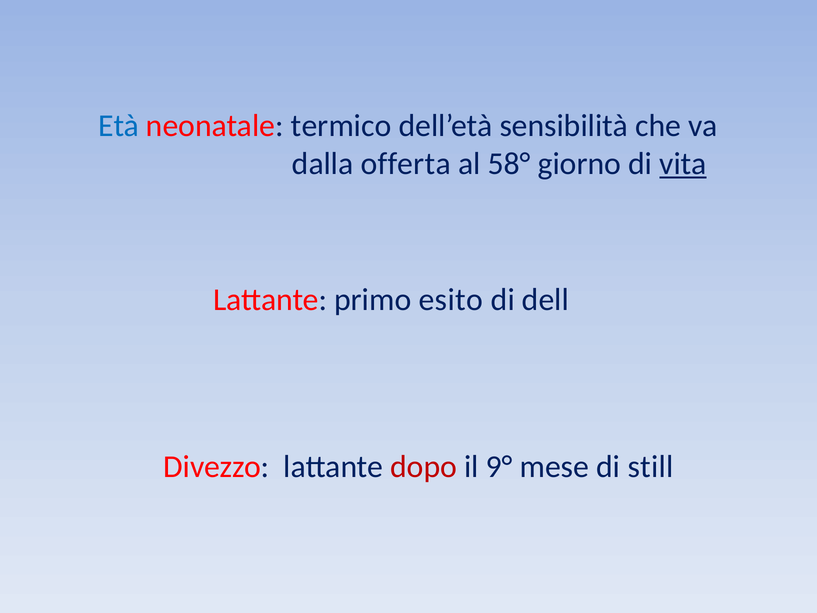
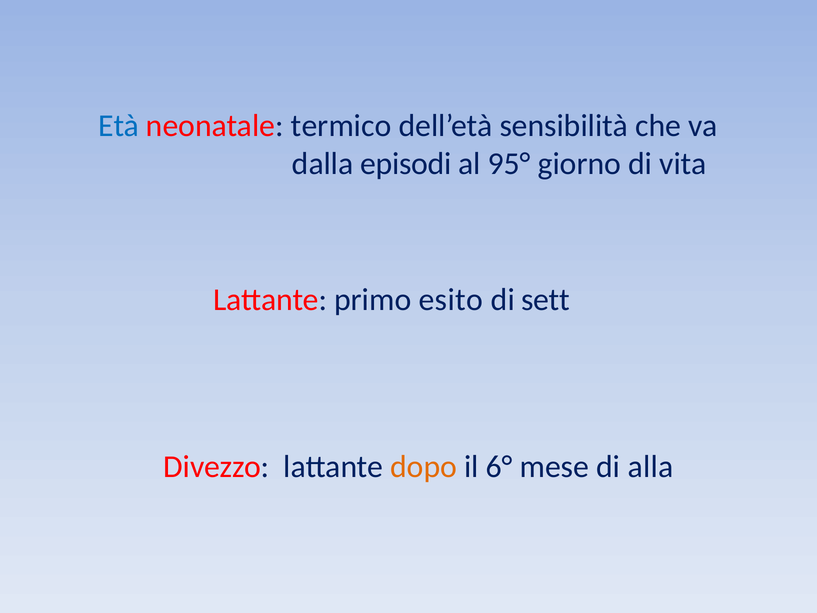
offerta: offerta -> episodi (406, 164)
58°: 58° -> 95° (509, 164)
vita underline: present -> none (683, 164)
dell: dell -> sett (546, 299)
dopo colour: red -> orange (424, 467)
9°: 9° -> 6° (499, 467)
still: still -> alla (651, 467)
